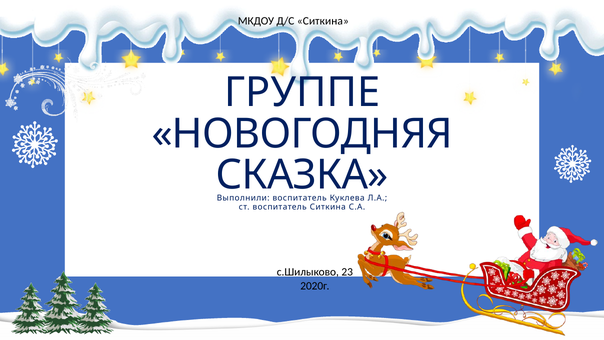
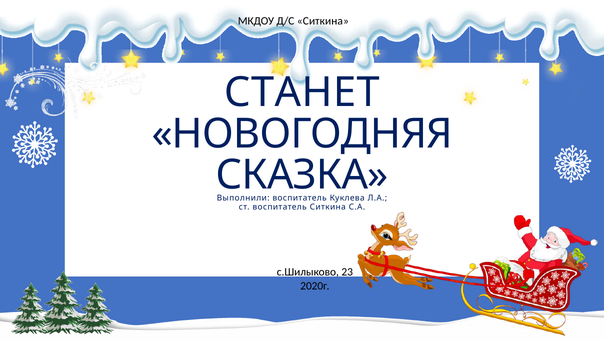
ГРУППЕ: ГРУППЕ -> СТАНЕТ (302, 92)
